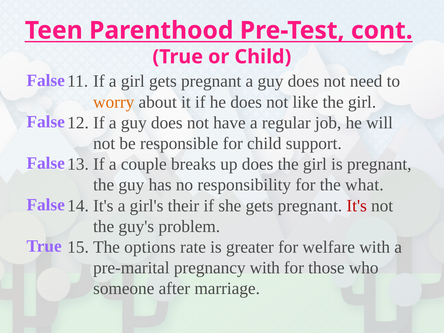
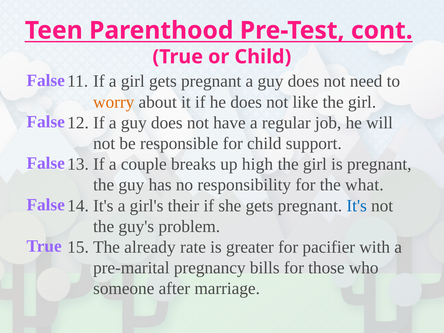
up does: does -> high (258, 164)
It's colour: red -> blue (357, 206)
options: options -> already (150, 247)
welfare: welfare -> pacifier (329, 247)
pregnancy with: with -> bills (265, 268)
